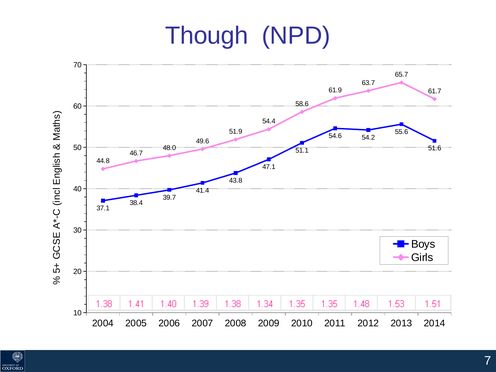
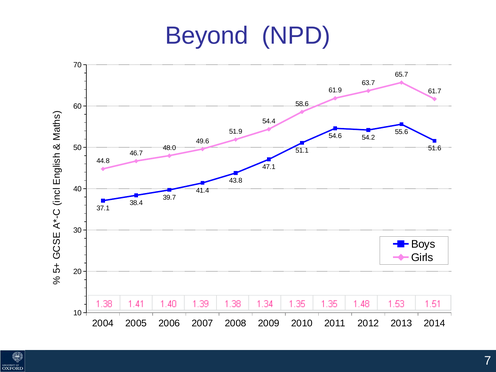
Though: Though -> Beyond (207, 36)
